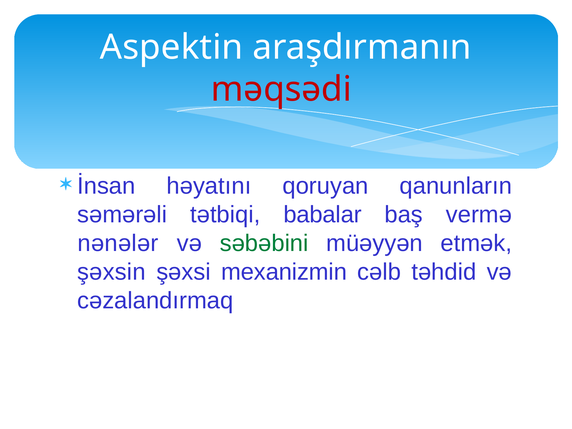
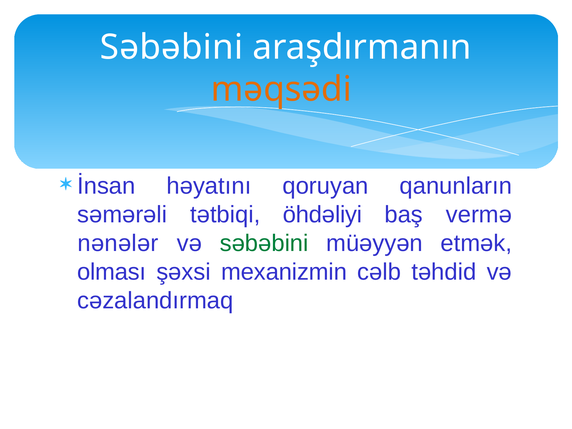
Aspektin: Aspektin -> Səbəbini (171, 47)
məqsədi colour: red -> orange (281, 89)
babalar: babalar -> öhdəliyi (323, 215)
şəxsin: şəxsin -> olması (112, 272)
